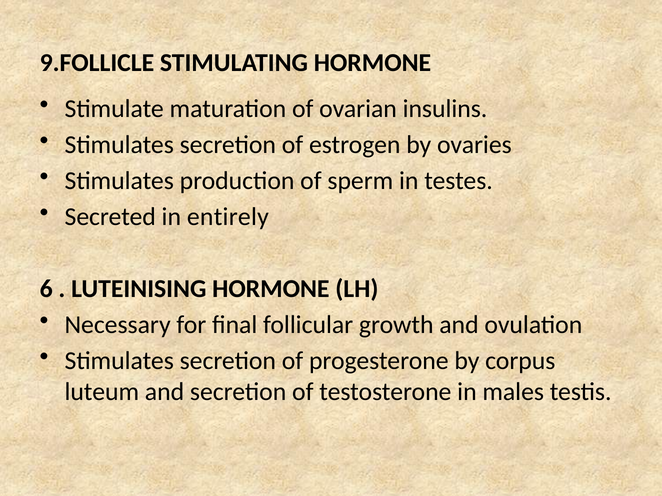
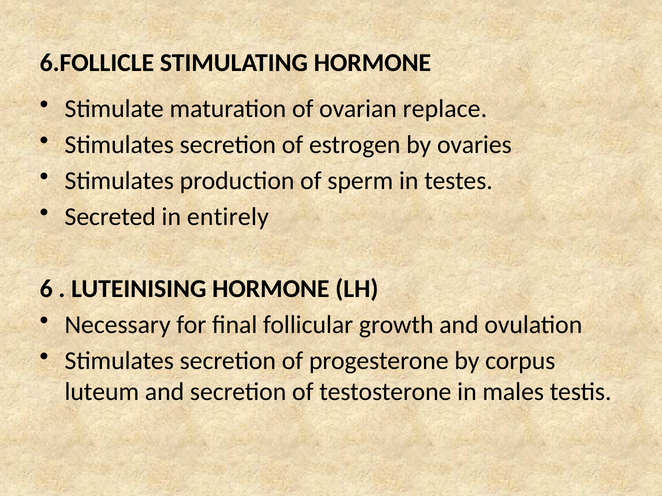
9.FOLLICLE: 9.FOLLICLE -> 6.FOLLICLE (97, 63)
insulins: insulins -> replace (445, 109)
